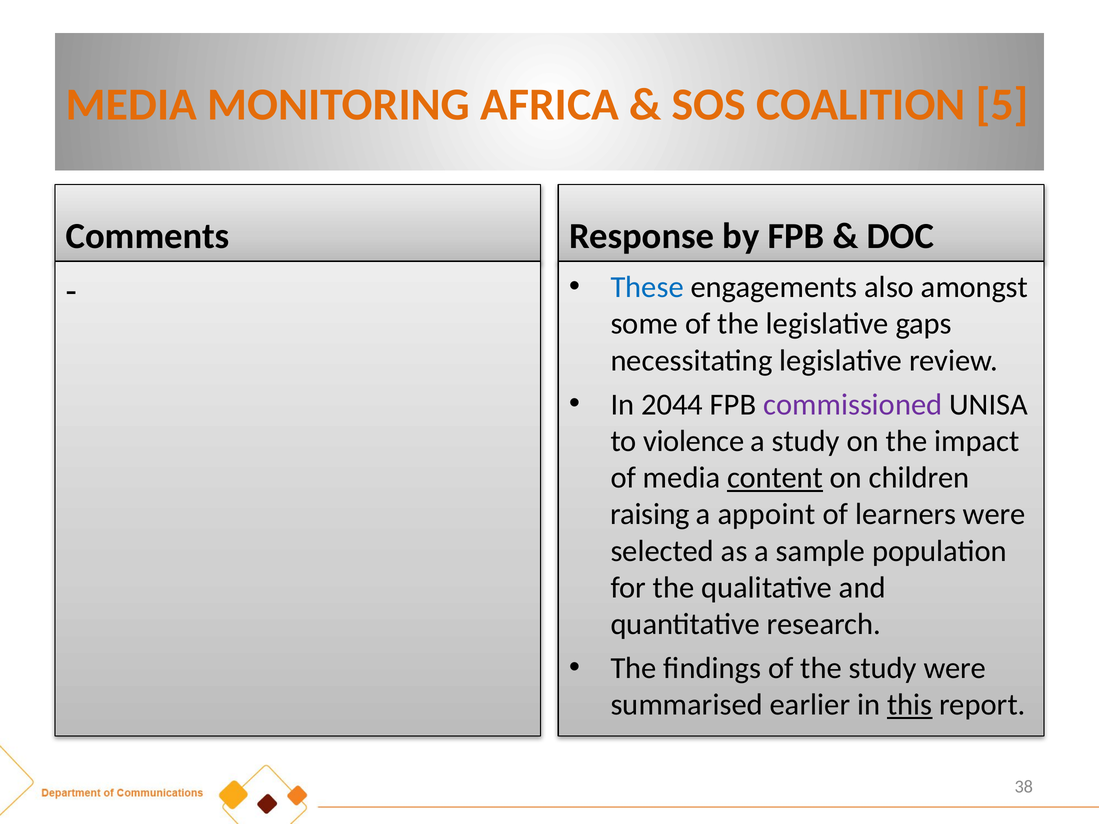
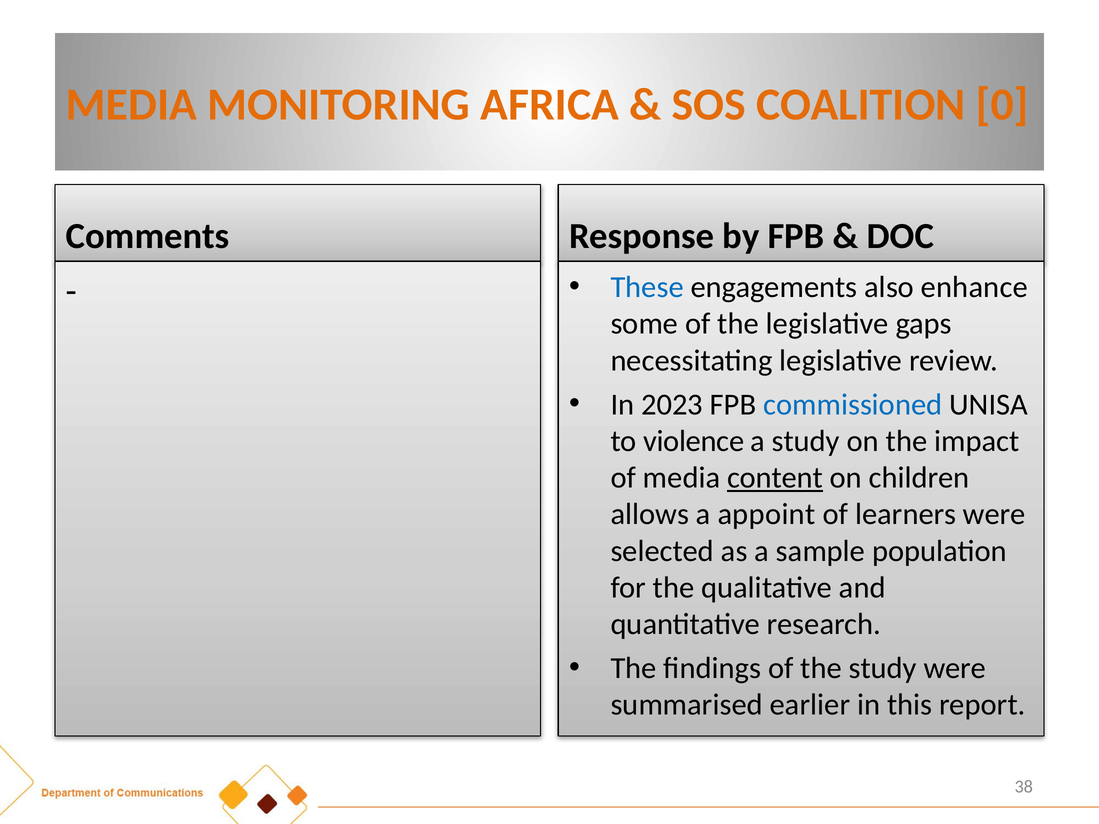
5: 5 -> 0 (1002, 105)
amongst: amongst -> enhance (974, 287)
2044: 2044 -> 2023 (672, 405)
commissioned colour: purple -> blue (853, 405)
raising: raising -> allows (650, 515)
this underline: present -> none (910, 705)
